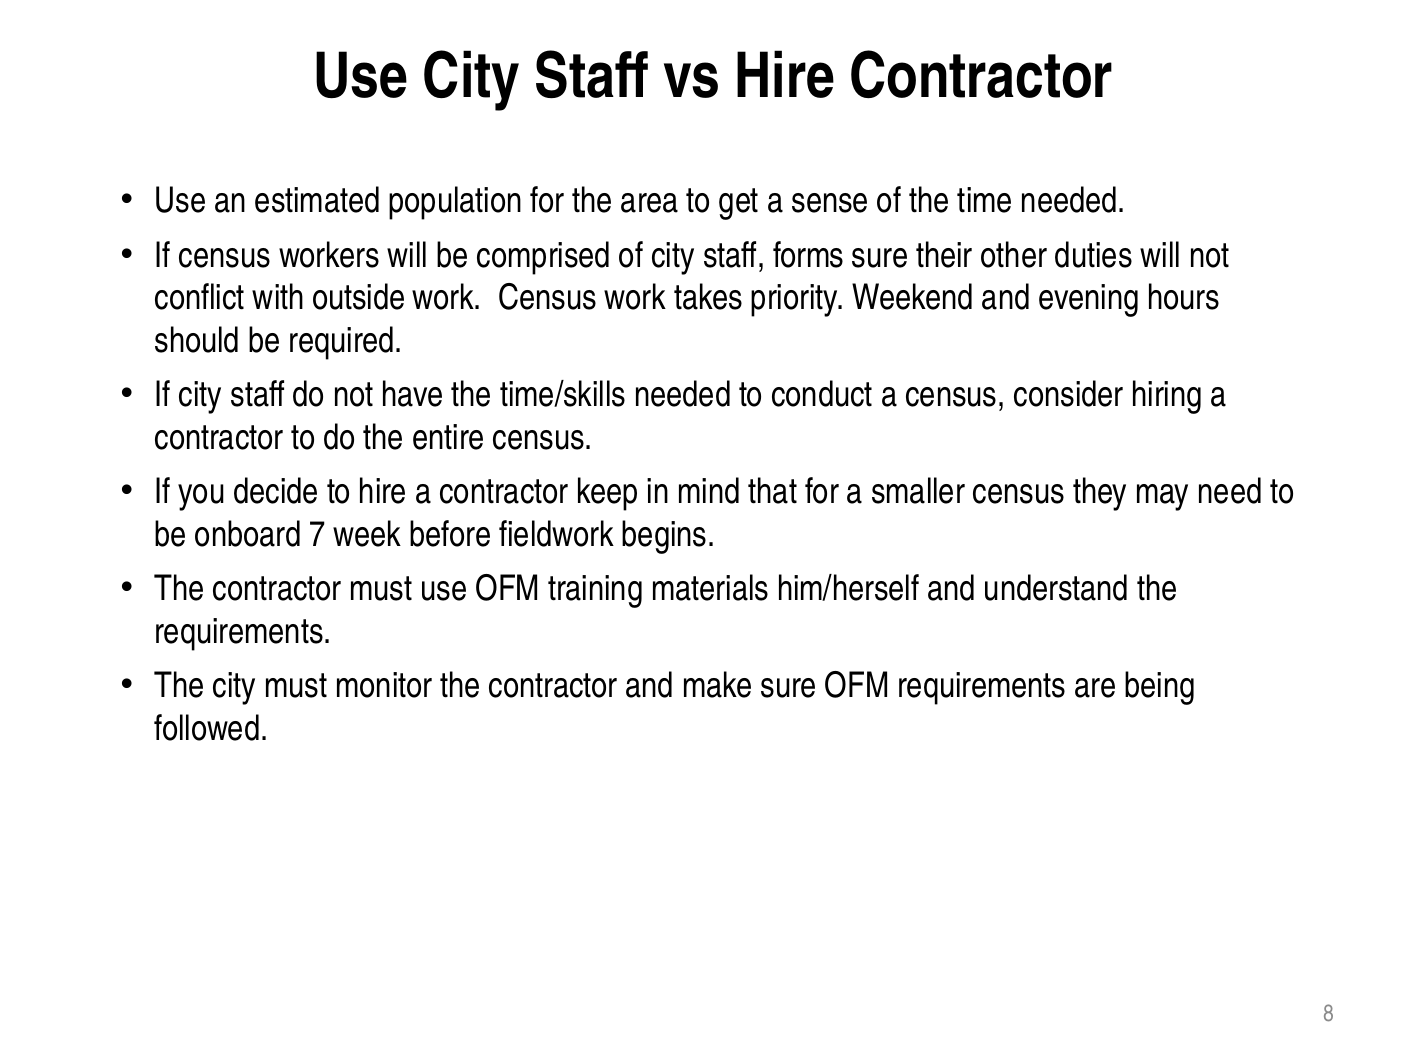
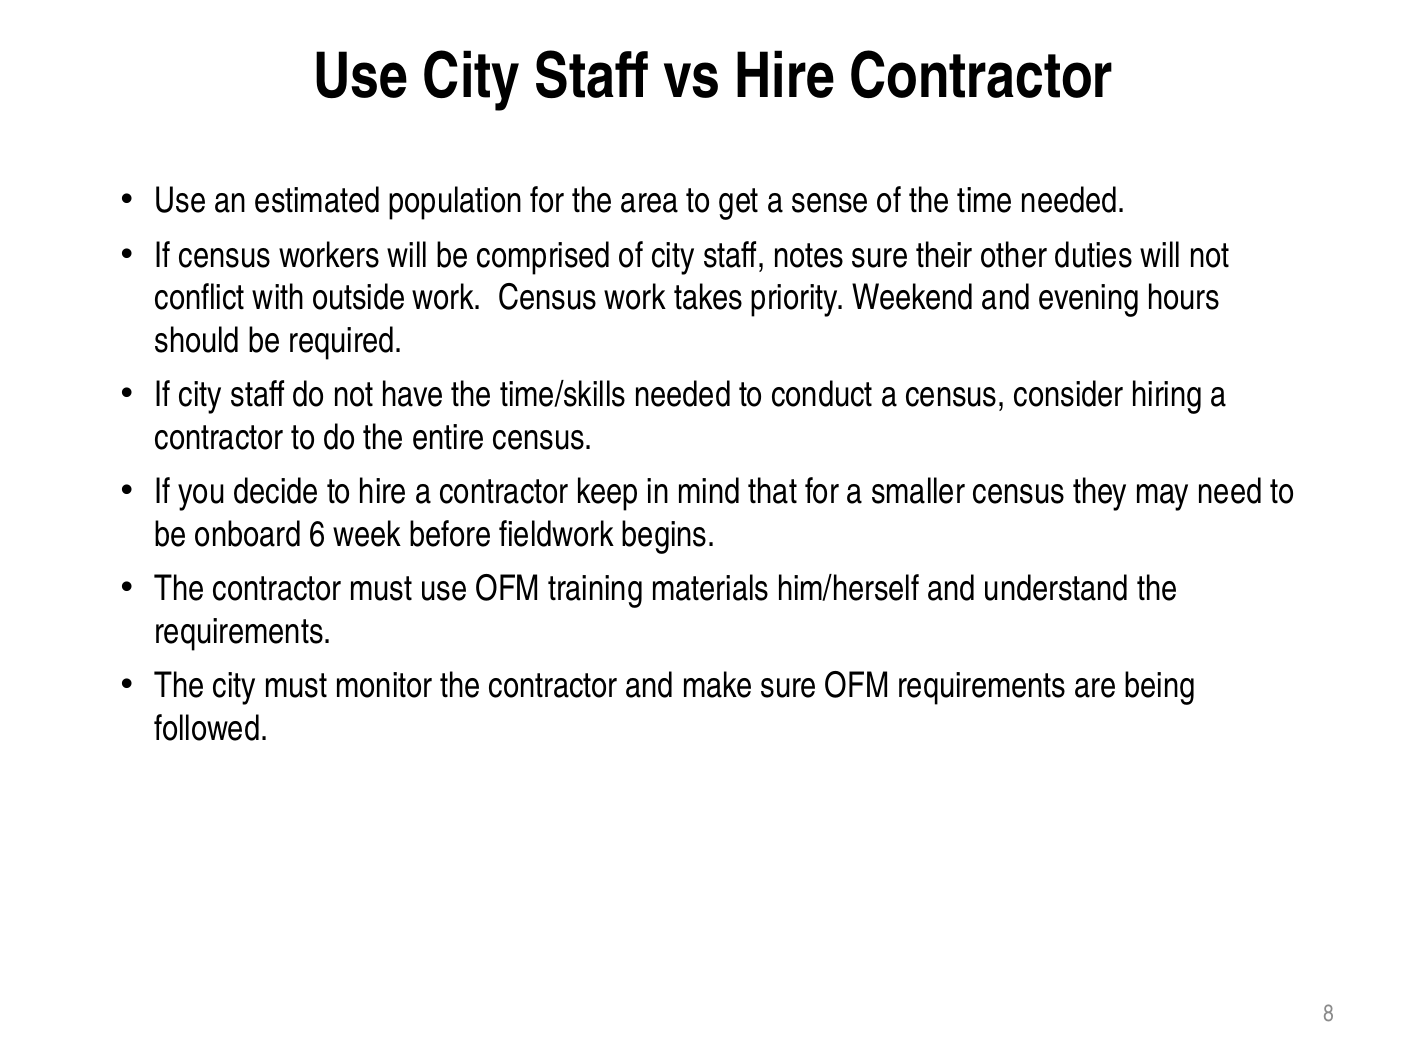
forms: forms -> notes (809, 256)
7: 7 -> 6 (318, 535)
